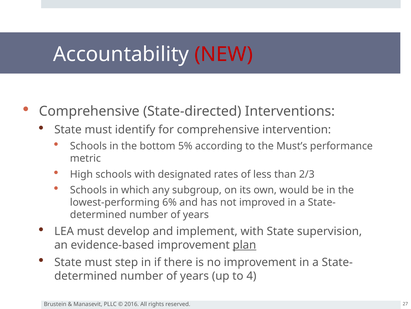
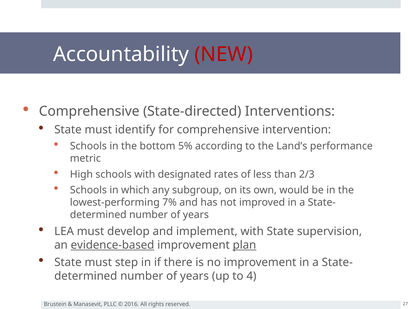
Must’s: Must’s -> Land’s (292, 146)
6%: 6% -> 7% (170, 202)
evidence-based underline: none -> present (112, 245)
